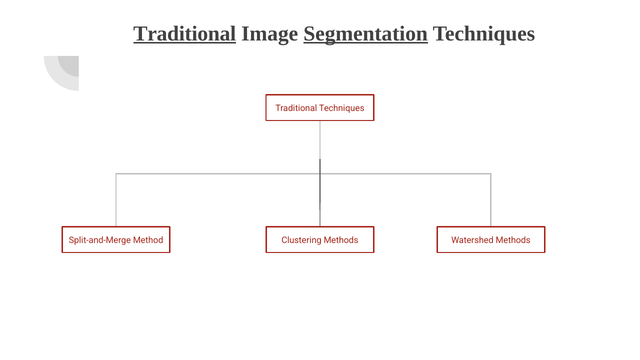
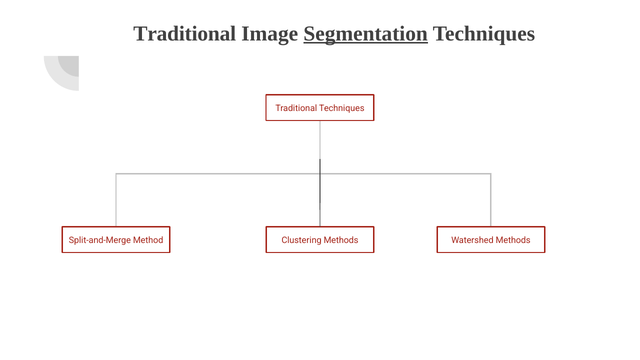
Traditional underline: present -> none (185, 34)
